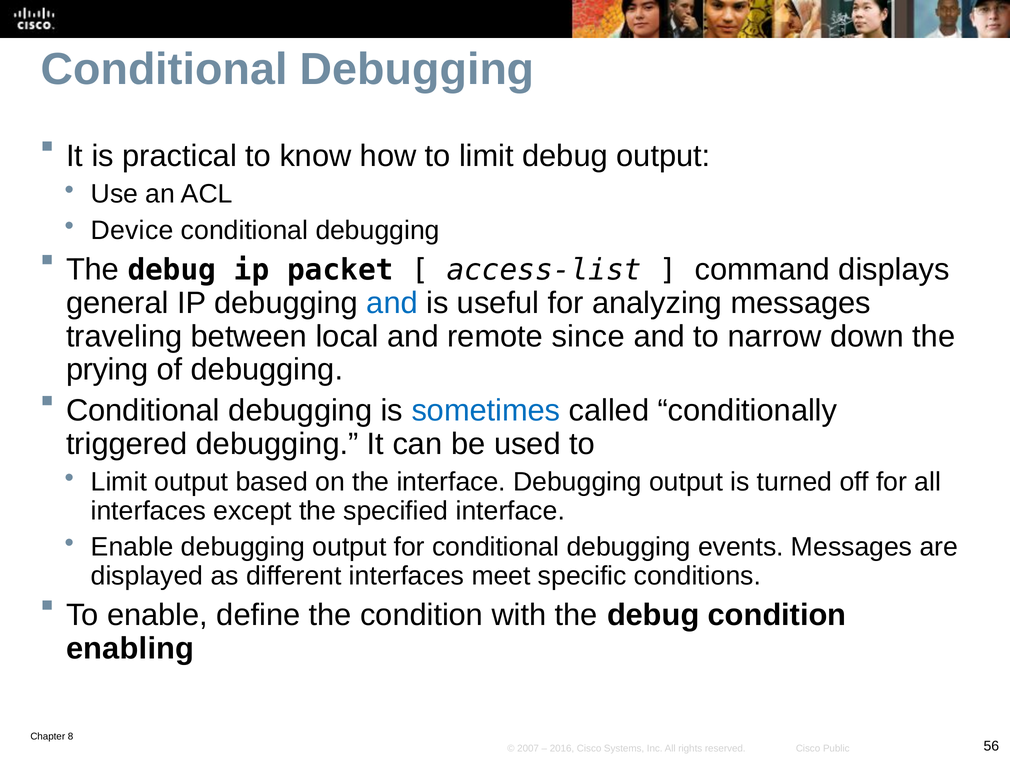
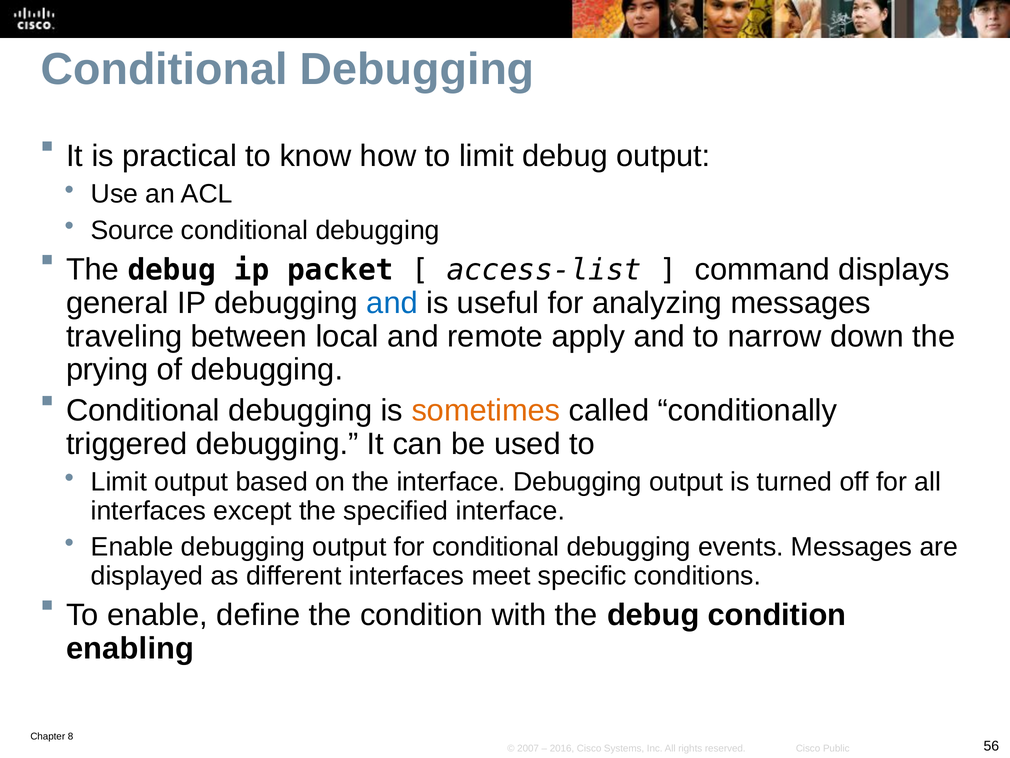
Device: Device -> Source (132, 230)
since: since -> apply (588, 336)
sometimes colour: blue -> orange (486, 410)
